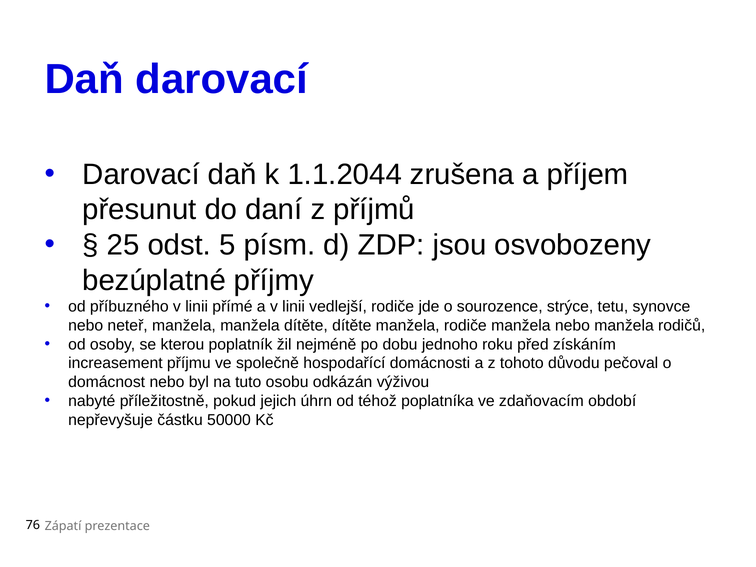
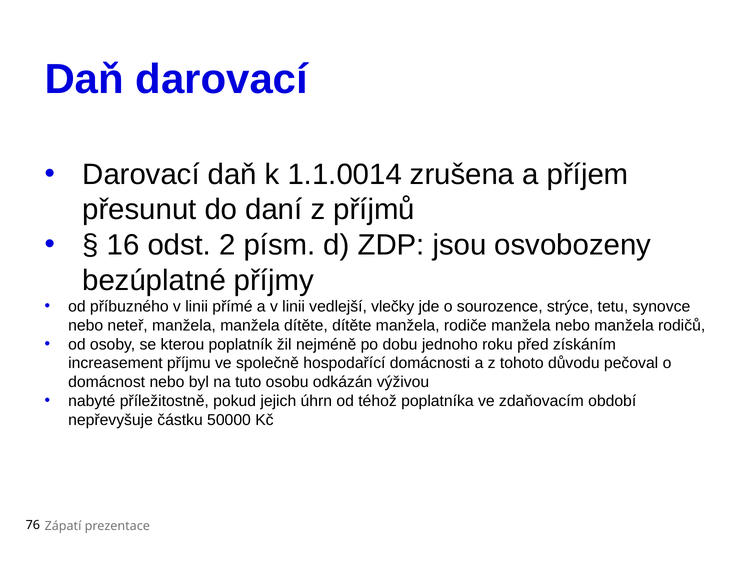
1.1.2044: 1.1.2044 -> 1.1.0014 (345, 174)
25: 25 -> 16 (123, 245)
5: 5 -> 2 (227, 245)
vedlejší rodiče: rodiče -> vlečky (393, 306)
